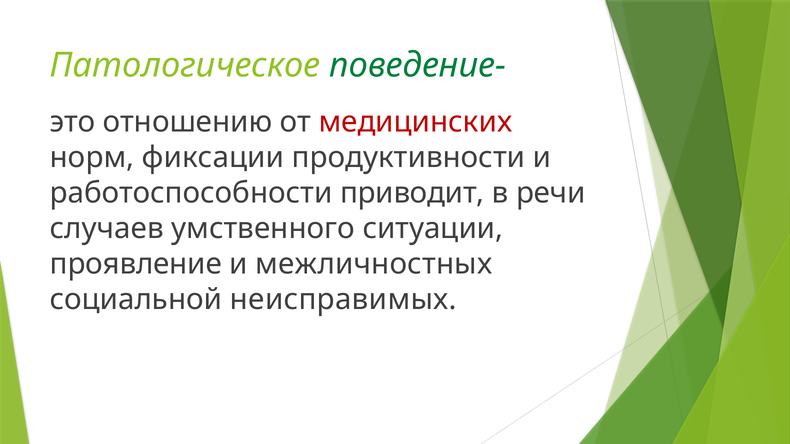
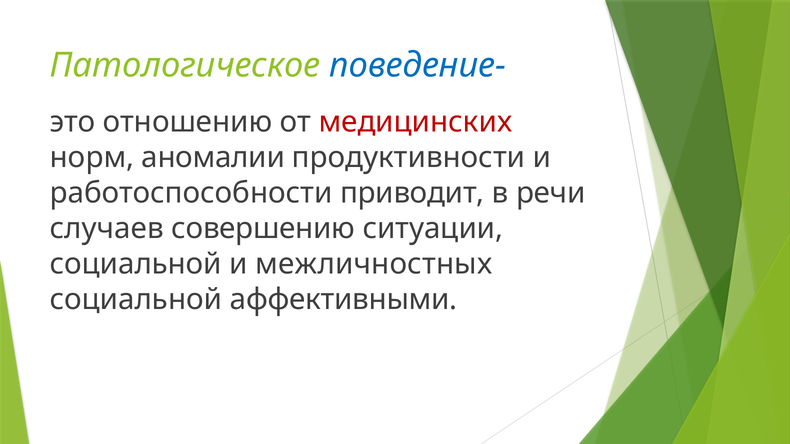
поведение- colour: green -> blue (418, 66)
фиксации: фиксации -> аномалии (213, 158)
умственного: умственного -> совершению (263, 229)
проявление: проявление -> социальной (136, 264)
неисправимых: неисправимых -> аффективными (344, 300)
